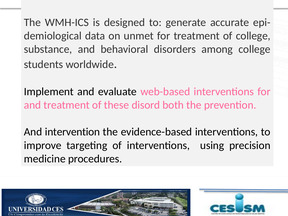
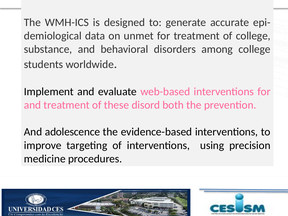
intervention: intervention -> adolescence (72, 132)
